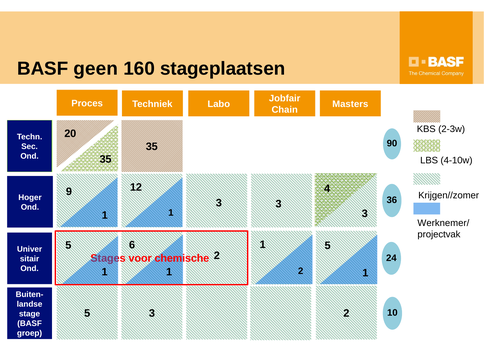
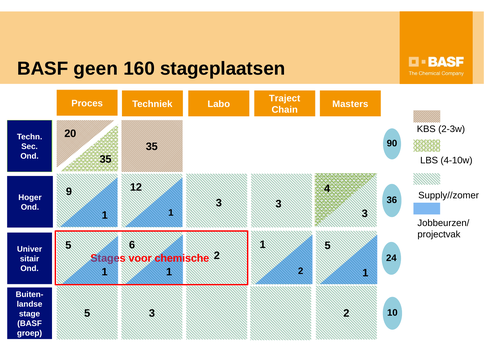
Jobfair: Jobfair -> Traject (285, 98)
Krijgen//zomer: Krijgen//zomer -> Supply//zomer (449, 195)
Werknemer/: Werknemer/ -> Jobbeurzen/ (443, 223)
